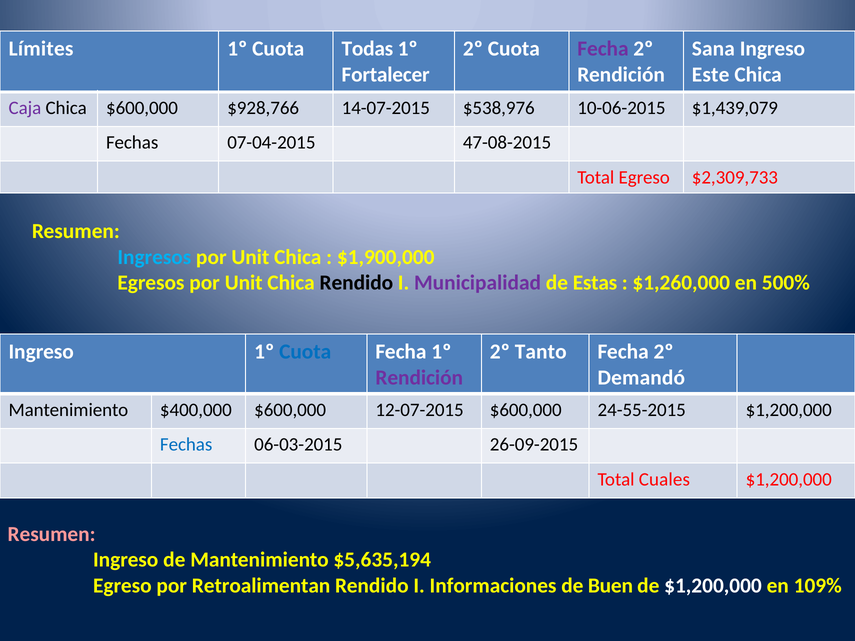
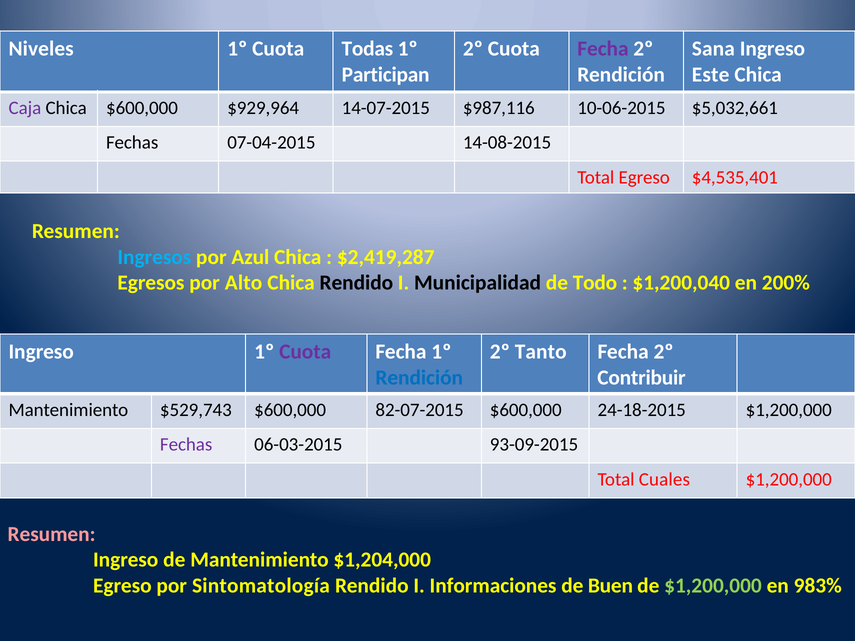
Límites: Límites -> Niveles (41, 49)
Fortalecer: Fortalecer -> Participan (386, 75)
$928,766: $928,766 -> $929,964 (263, 108)
$538,976: $538,976 -> $987,116 (499, 108)
$1,439,079: $1,439,079 -> $5,032,661 (735, 108)
47-08-2015: 47-08-2015 -> 14-08-2015 (507, 143)
$2,309,733: $2,309,733 -> $4,535,401 (735, 177)
Unit: Unit -> Azul (250, 257)
$1,900,000: $1,900,000 -> $2,419,287 (386, 257)
Egresos por Unit: Unit -> Alto (244, 283)
Municipalidad colour: purple -> black (478, 283)
Estas: Estas -> Todo (595, 283)
$1,260,000: $1,260,000 -> $1,200,040 (681, 283)
500%: 500% -> 200% (786, 283)
Cuota colour: blue -> purple (305, 352)
Rendición colour: purple -> blue (419, 378)
Demandó: Demandó -> Contribuir (641, 378)
$400,000: $400,000 -> $529,743 (196, 410)
12-07-2015: 12-07-2015 -> 82-07-2015 (420, 410)
24-55-2015: 24-55-2015 -> 24-18-2015 (642, 410)
Fechas colour: blue -> purple (186, 445)
26-09-2015: 26-09-2015 -> 93-09-2015 (534, 445)
$5,635,194: $5,635,194 -> $1,204,000 (382, 560)
Retroalimentan: Retroalimentan -> Sintomatología (261, 586)
$1,200,000 colour: white -> light green (713, 586)
109%: 109% -> 983% (818, 586)
